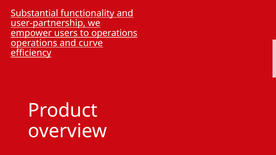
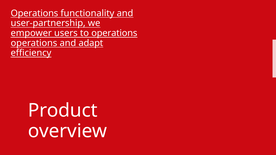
Substantial: Substantial -> Operations (34, 13)
curve: curve -> adapt (91, 43)
